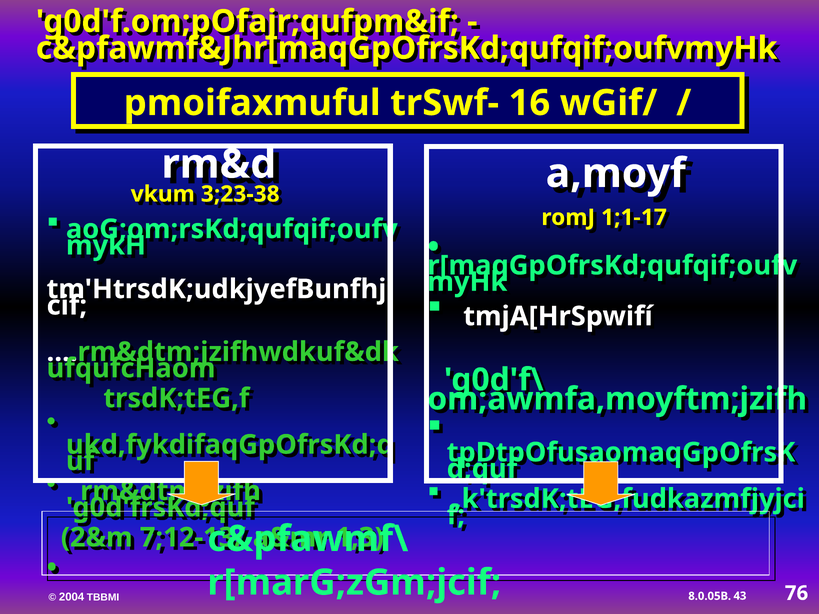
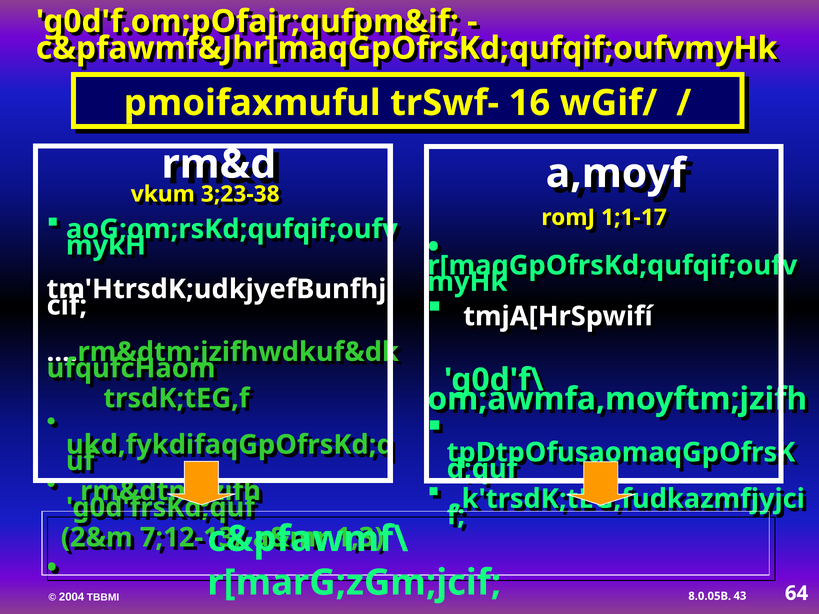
76: 76 -> 64 (797, 593)
